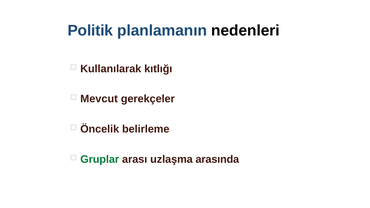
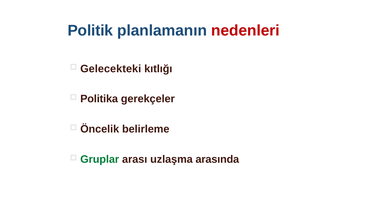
nedenleri colour: black -> red (245, 31)
Kullanılarak: Kullanılarak -> Gelecekteki (111, 69)
Mevcut: Mevcut -> Politika (99, 99)
